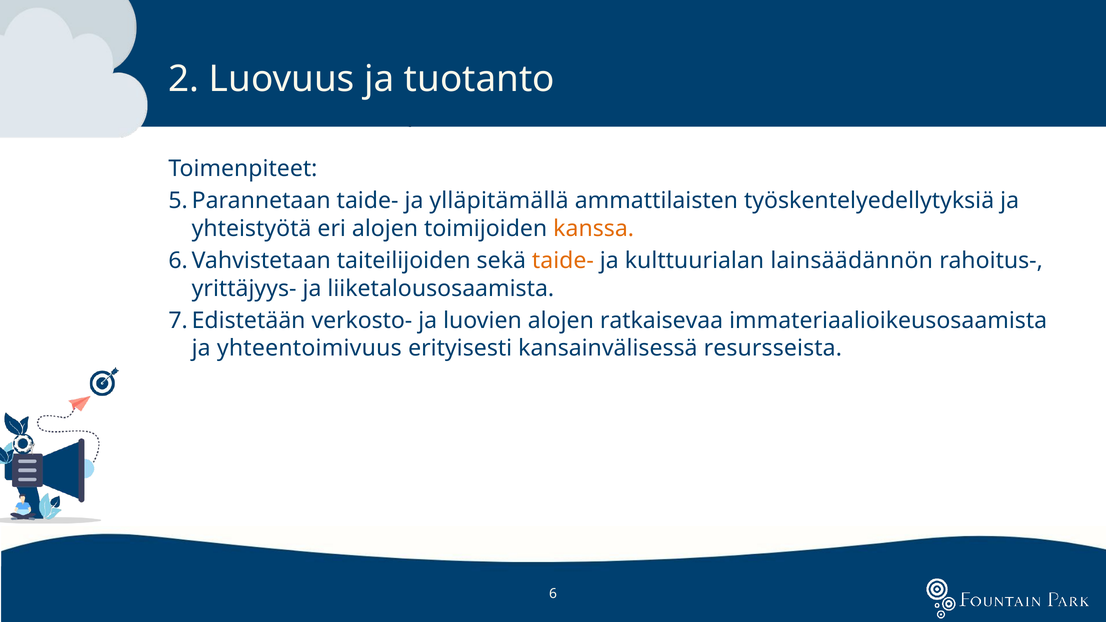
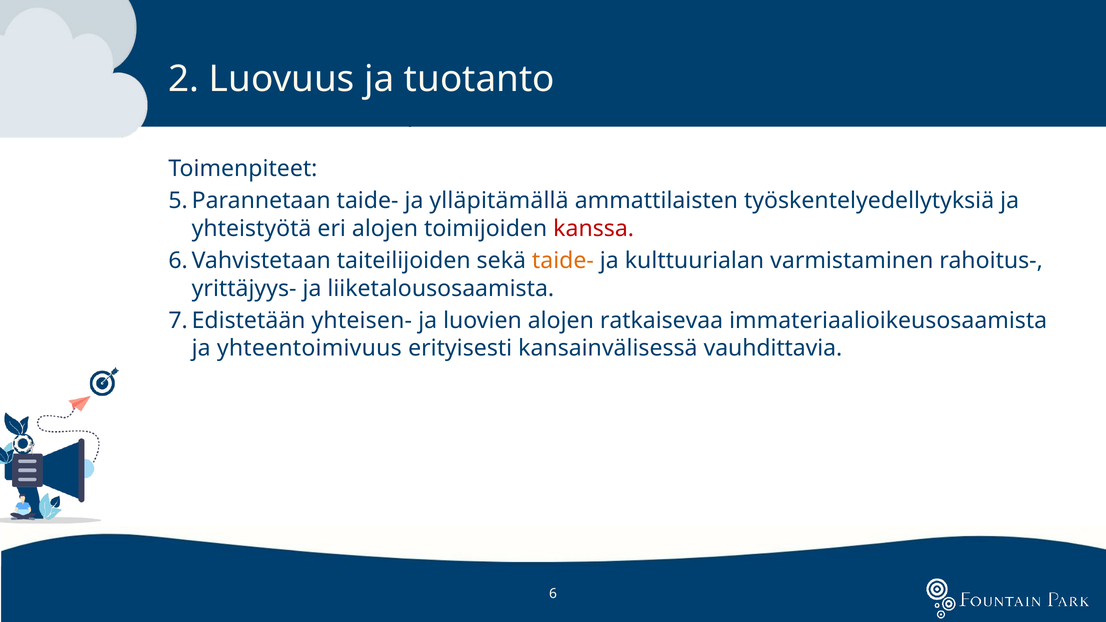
kanssa colour: orange -> red (594, 229)
lainsäädännön: lainsäädännön -> varmistaminen (852, 261)
verkosto-: verkosto- -> yhteisen- (362, 321)
resursseista: resursseista -> vauhdittavia (773, 348)
